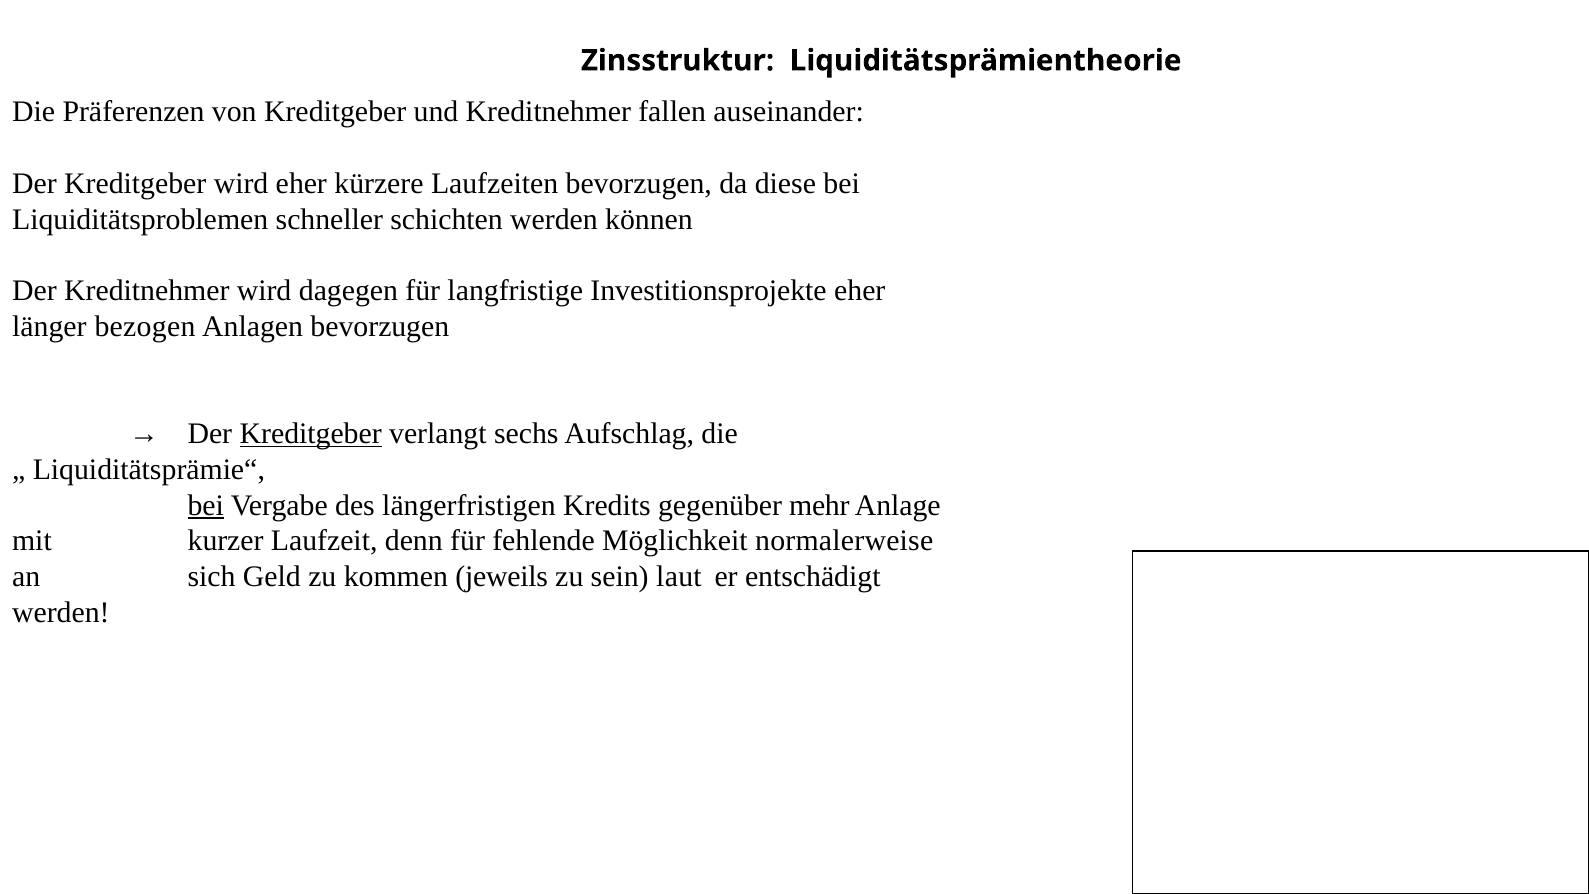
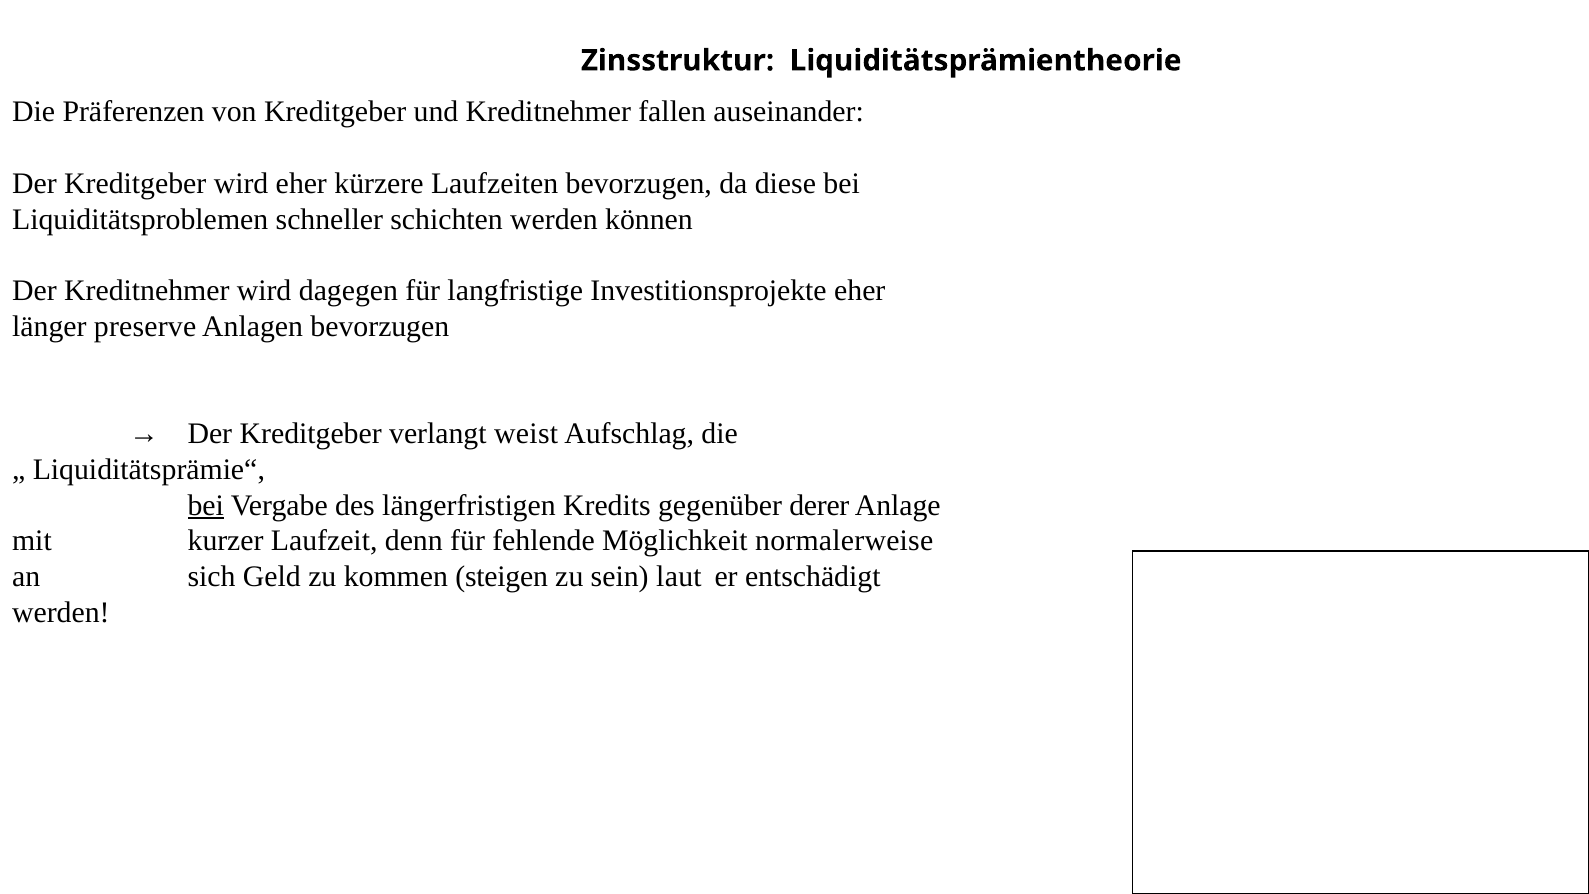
bezogen: bezogen -> preserve (145, 326)
Kreditgeber underline: present -> none (311, 434)
sechs: sechs -> weist (526, 434)
mehr: mehr -> derer (819, 505)
jeweils: jeweils -> steigen (502, 577)
